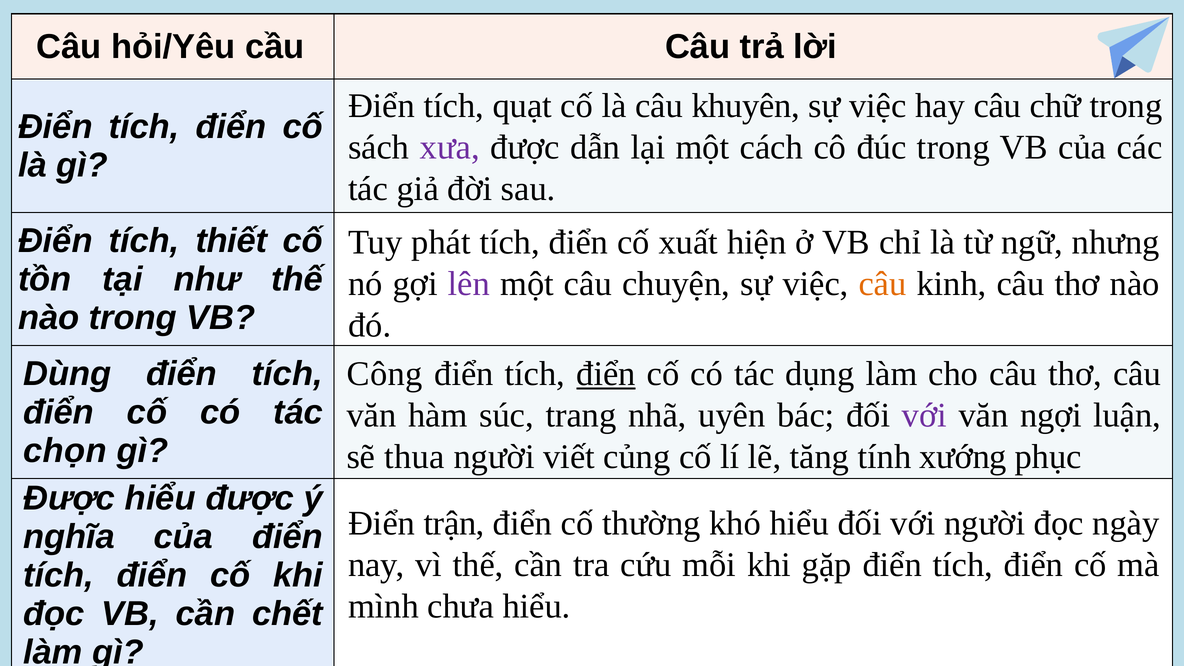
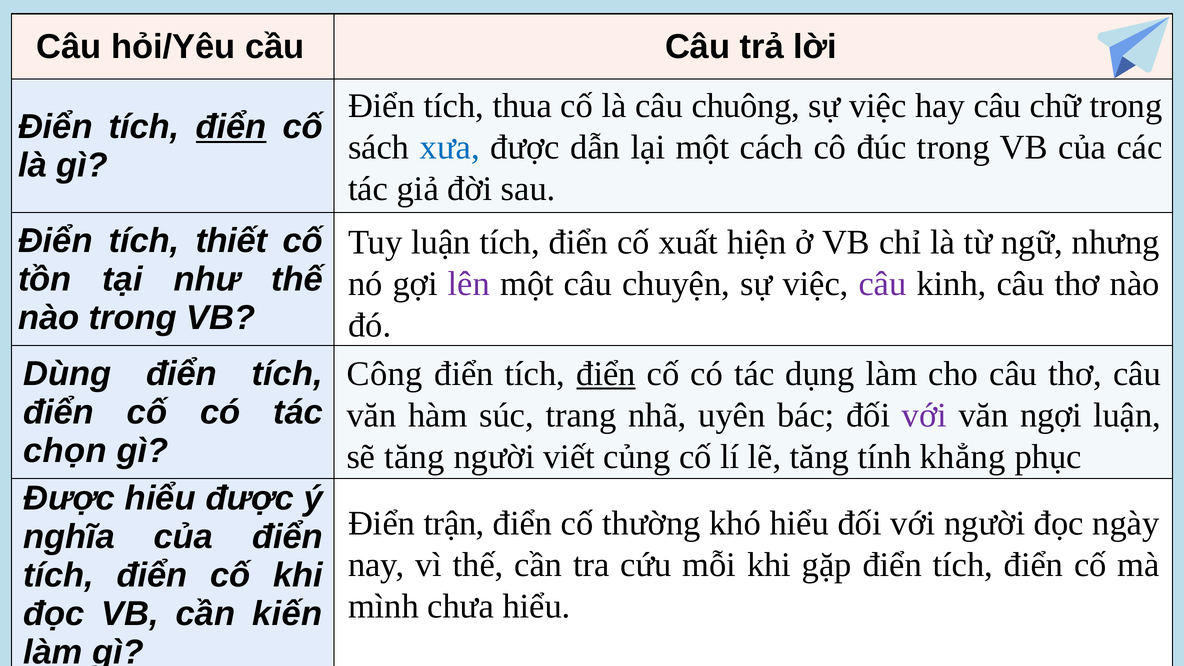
quạt: quạt -> thua (522, 106)
khuyên: khuyên -> chuông (746, 106)
điển underline: none -> present (231, 127)
xưa colour: purple -> blue (450, 147)
Tuy phát: phát -> luận (441, 242)
câu colour: orange -> purple (883, 284)
sẽ thua: thua -> tăng (414, 457)
xướng: xướng -> khẳng (963, 457)
chết: chết -> kiến (287, 614)
